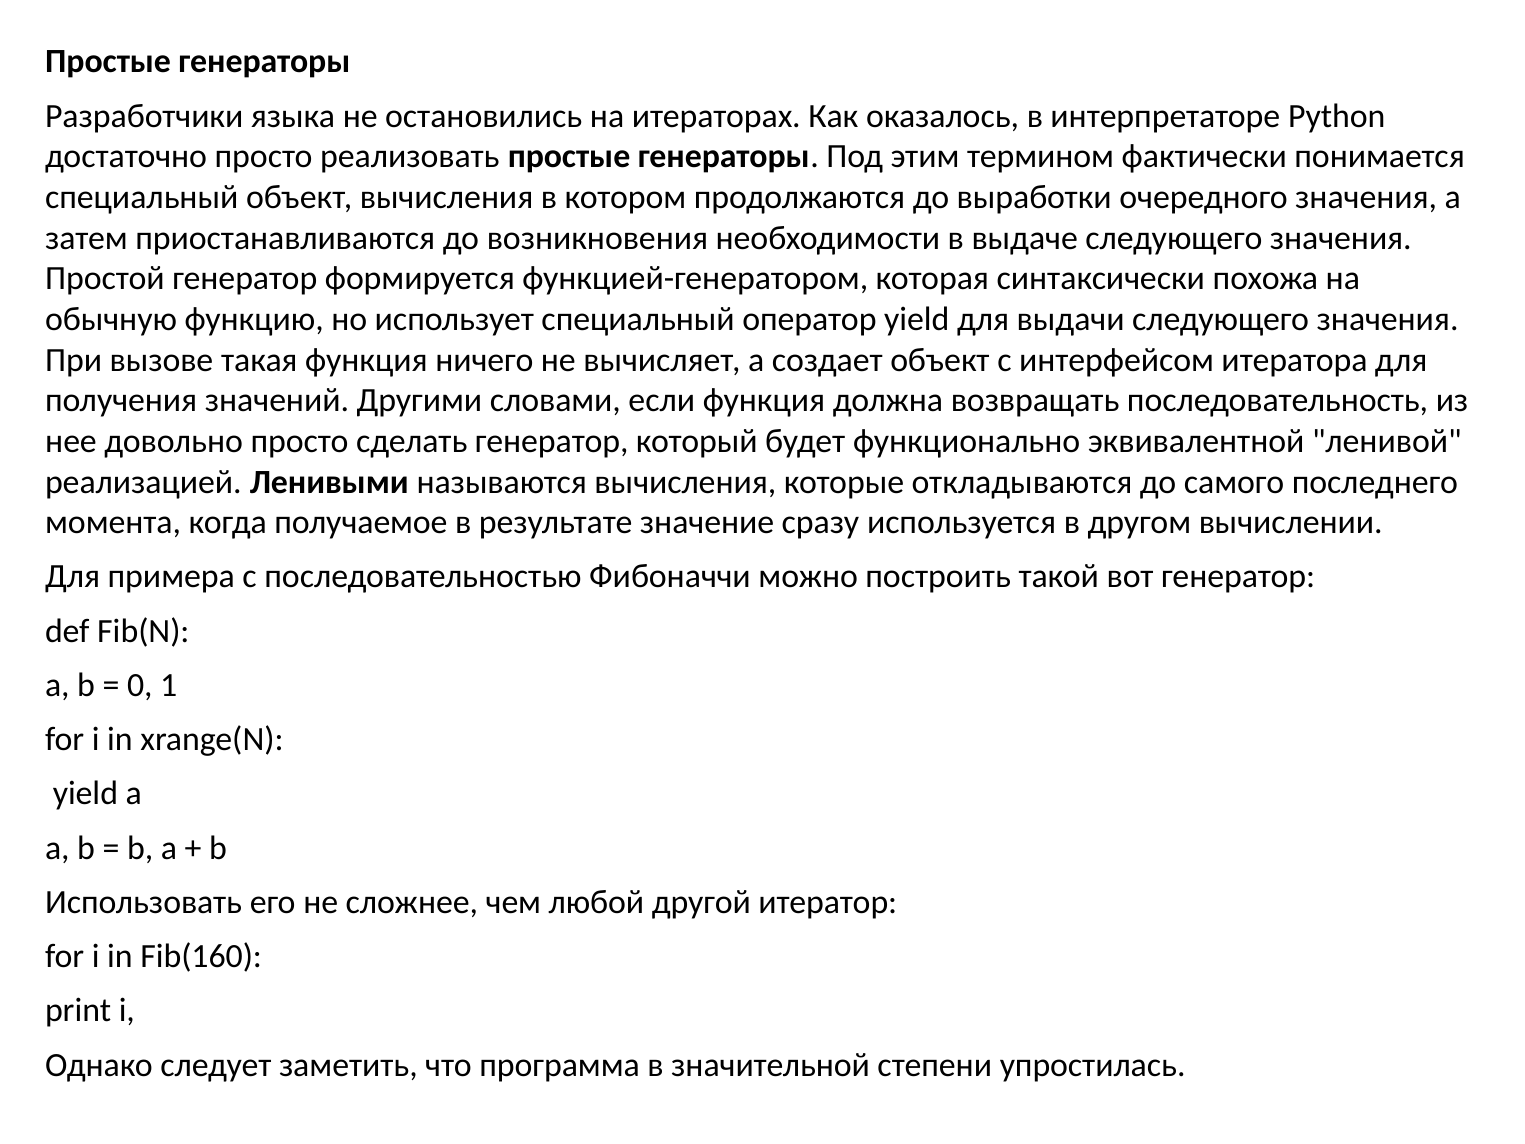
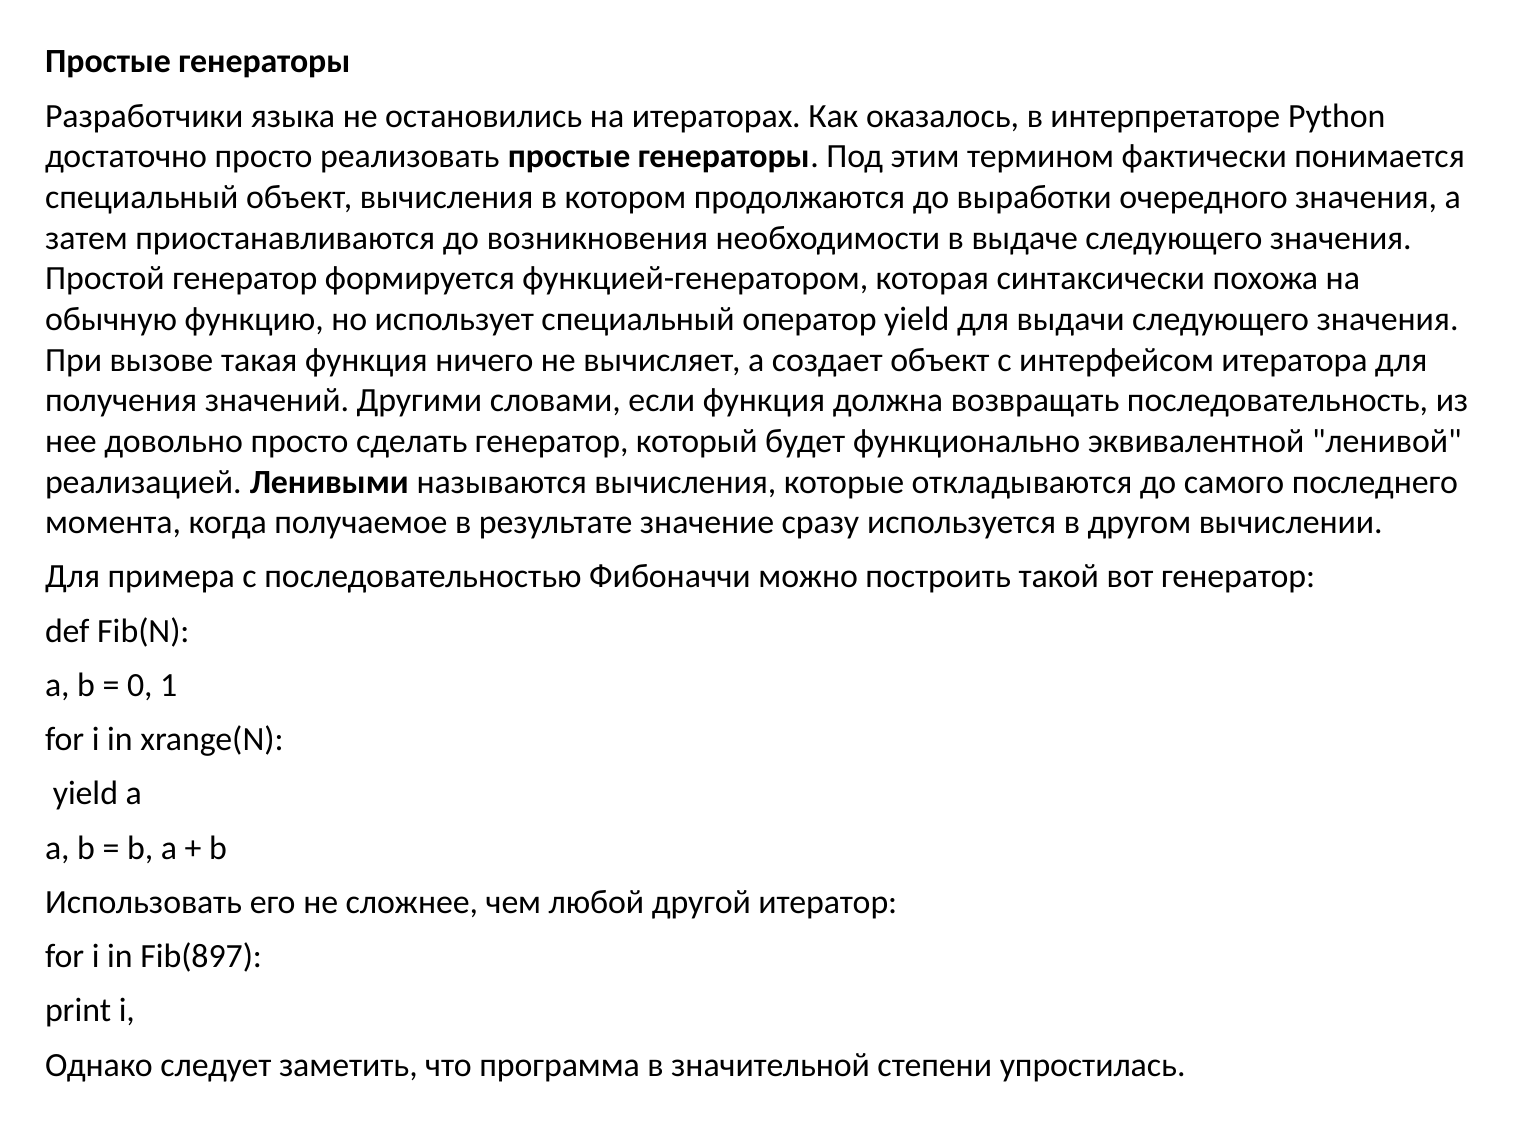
Fib(160: Fib(160 -> Fib(897 (201, 956)
